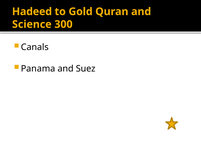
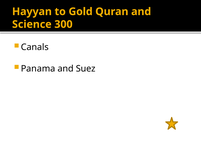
Hadeed: Hadeed -> Hayyan (32, 12)
